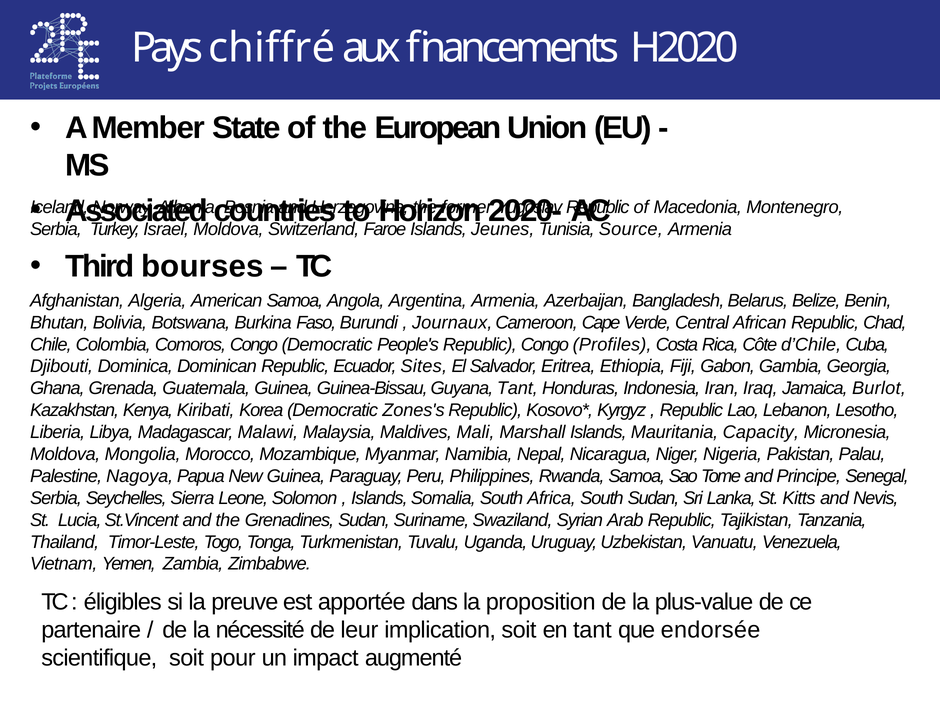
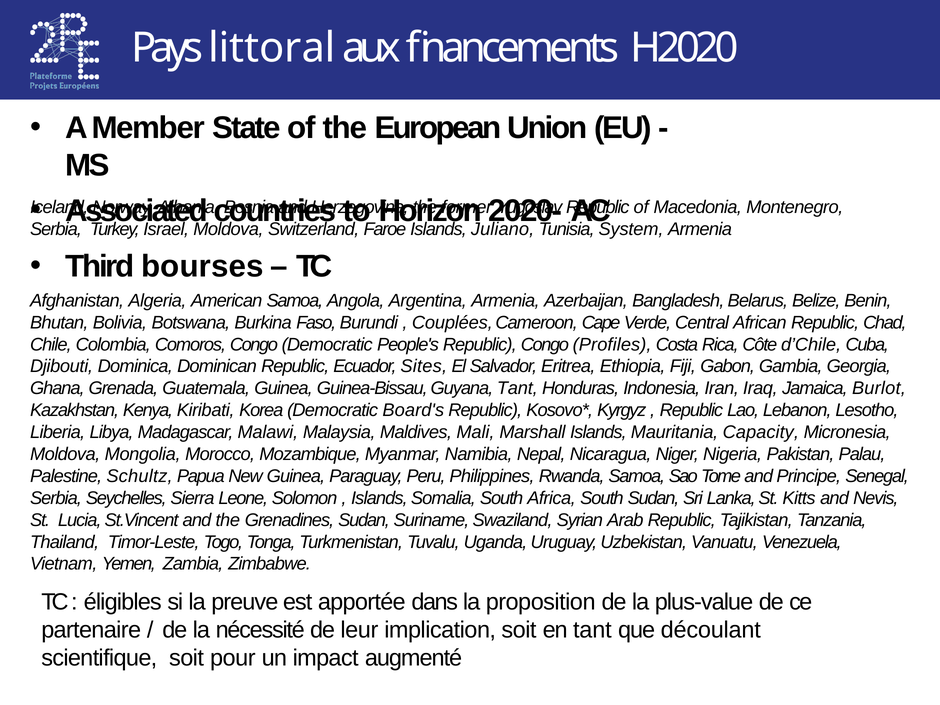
chiffré: chiffré -> littoral (272, 48)
Jeunes: Jeunes -> Juliano (503, 229)
Source: Source -> System (631, 229)
Journaux: Journaux -> Couplées (452, 323)
Zones's: Zones's -> Board's (413, 410)
Nagoya: Nagoya -> Schultz (140, 476)
endorsée: endorsée -> découlant (711, 630)
